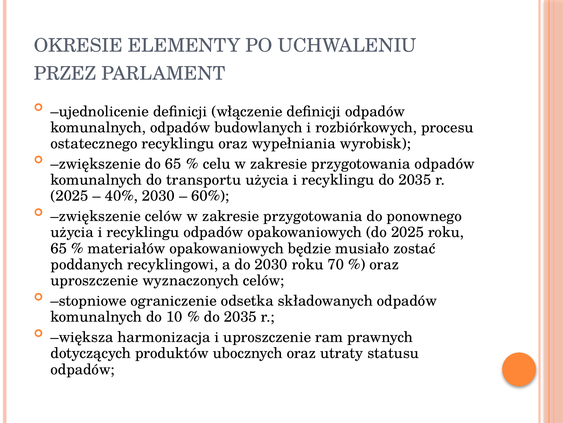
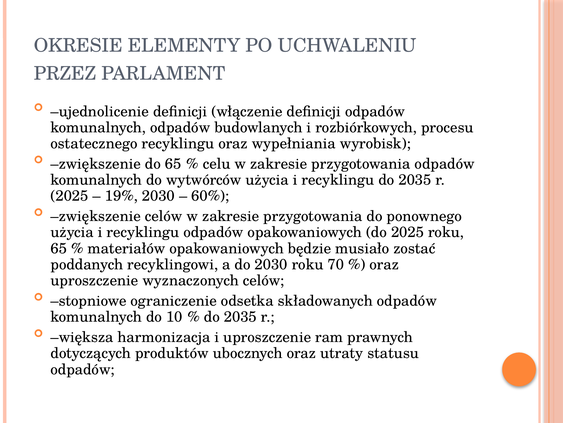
transportu: transportu -> wytwórców (204, 180)
40%: 40% -> 19% (121, 196)
